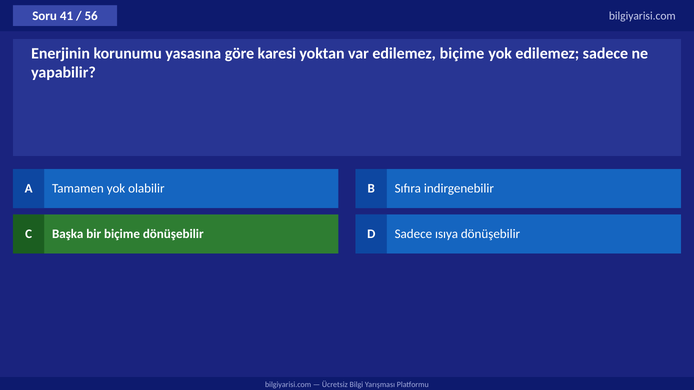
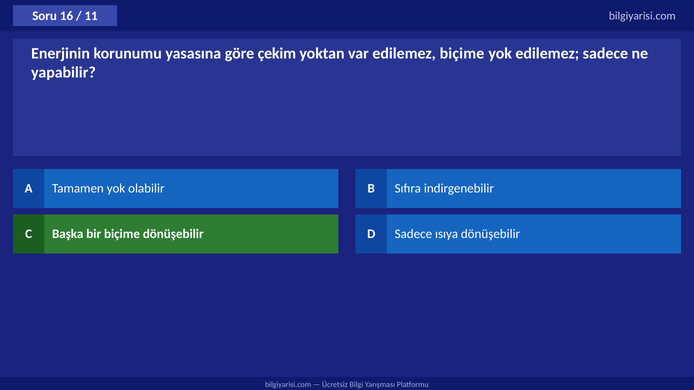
41: 41 -> 16 (67, 16)
56: 56 -> 11 (91, 16)
karesi: karesi -> çekim (277, 53)
